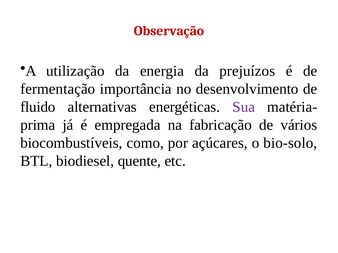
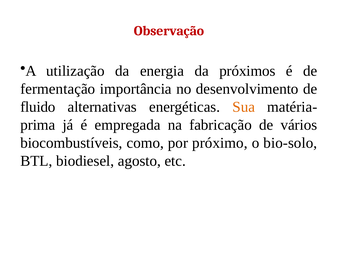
prejuízos: prejuízos -> próximos (247, 71)
Sua colour: purple -> orange (244, 107)
açúcares: açúcares -> próximo (220, 143)
quente: quente -> agosto (139, 161)
